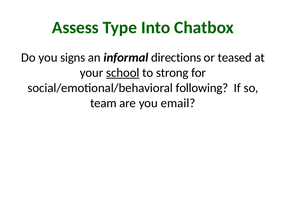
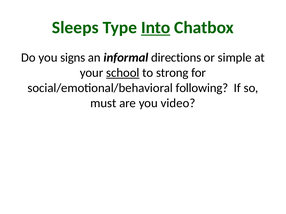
Assess: Assess -> Sleeps (75, 28)
Into underline: none -> present (156, 28)
teased: teased -> simple (235, 58)
team: team -> must (103, 103)
email: email -> video (178, 103)
